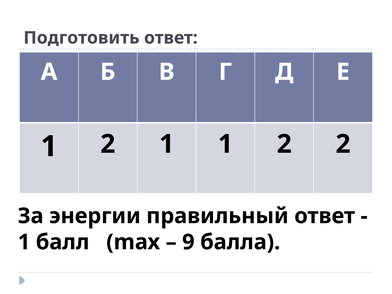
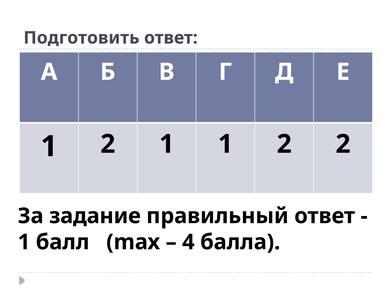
энергии: энергии -> задание (95, 216)
9: 9 -> 4 (188, 242)
